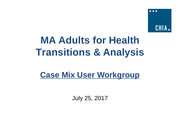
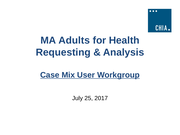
Transitions: Transitions -> Requesting (63, 52)
